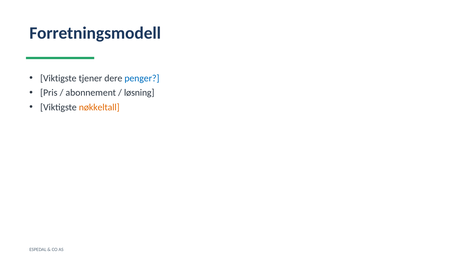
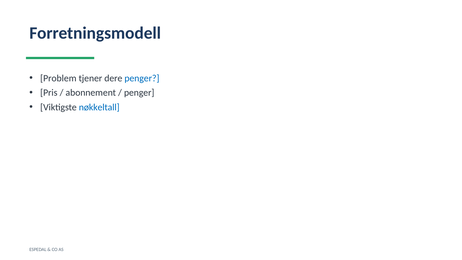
Viktigste: Viktigste -> Problem (58, 78)
løsning: løsning -> penger (139, 93)
nøkkeltall colour: orange -> blue (99, 107)
